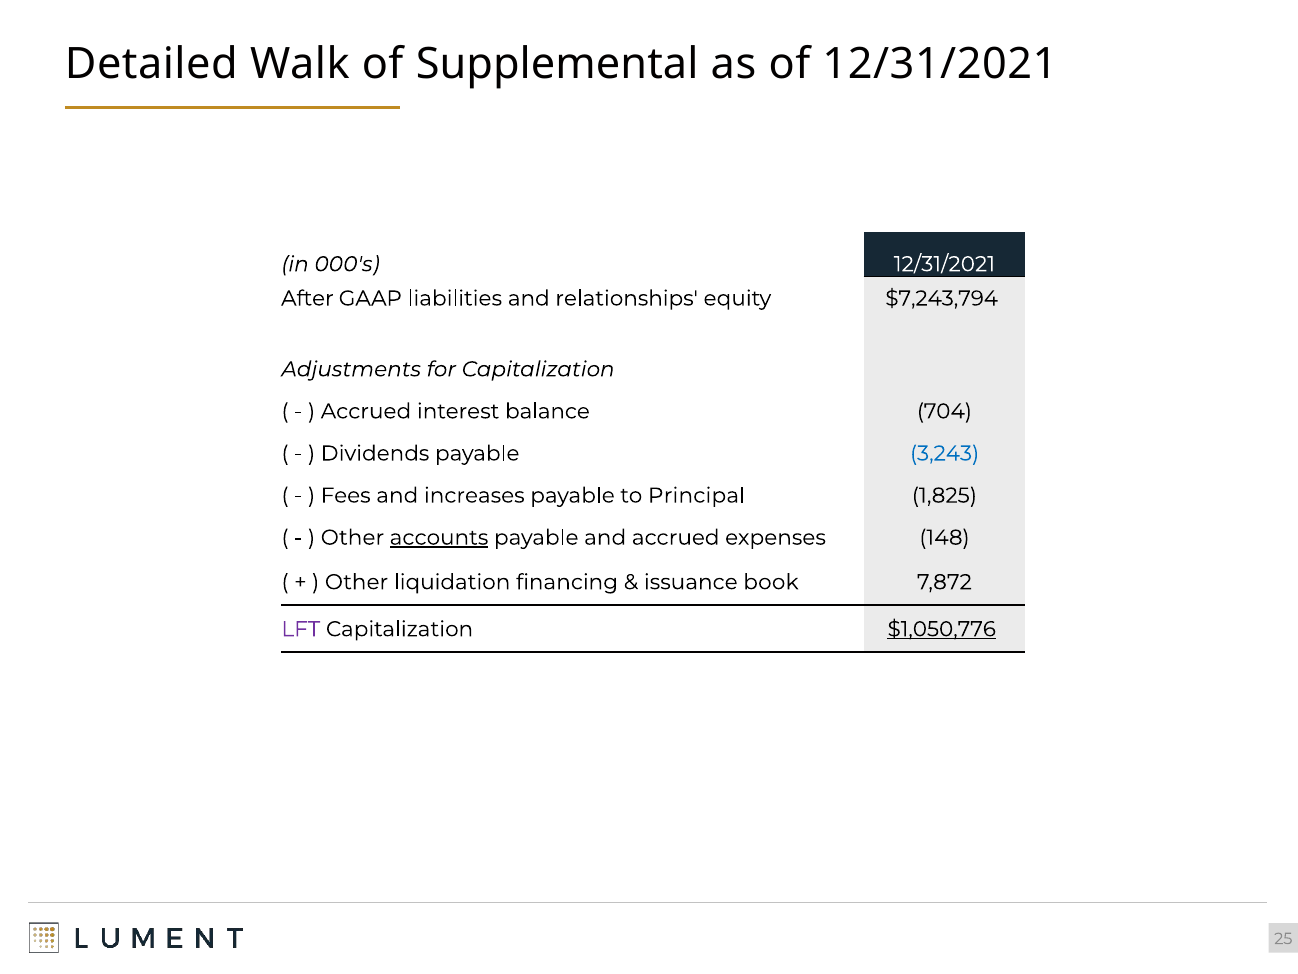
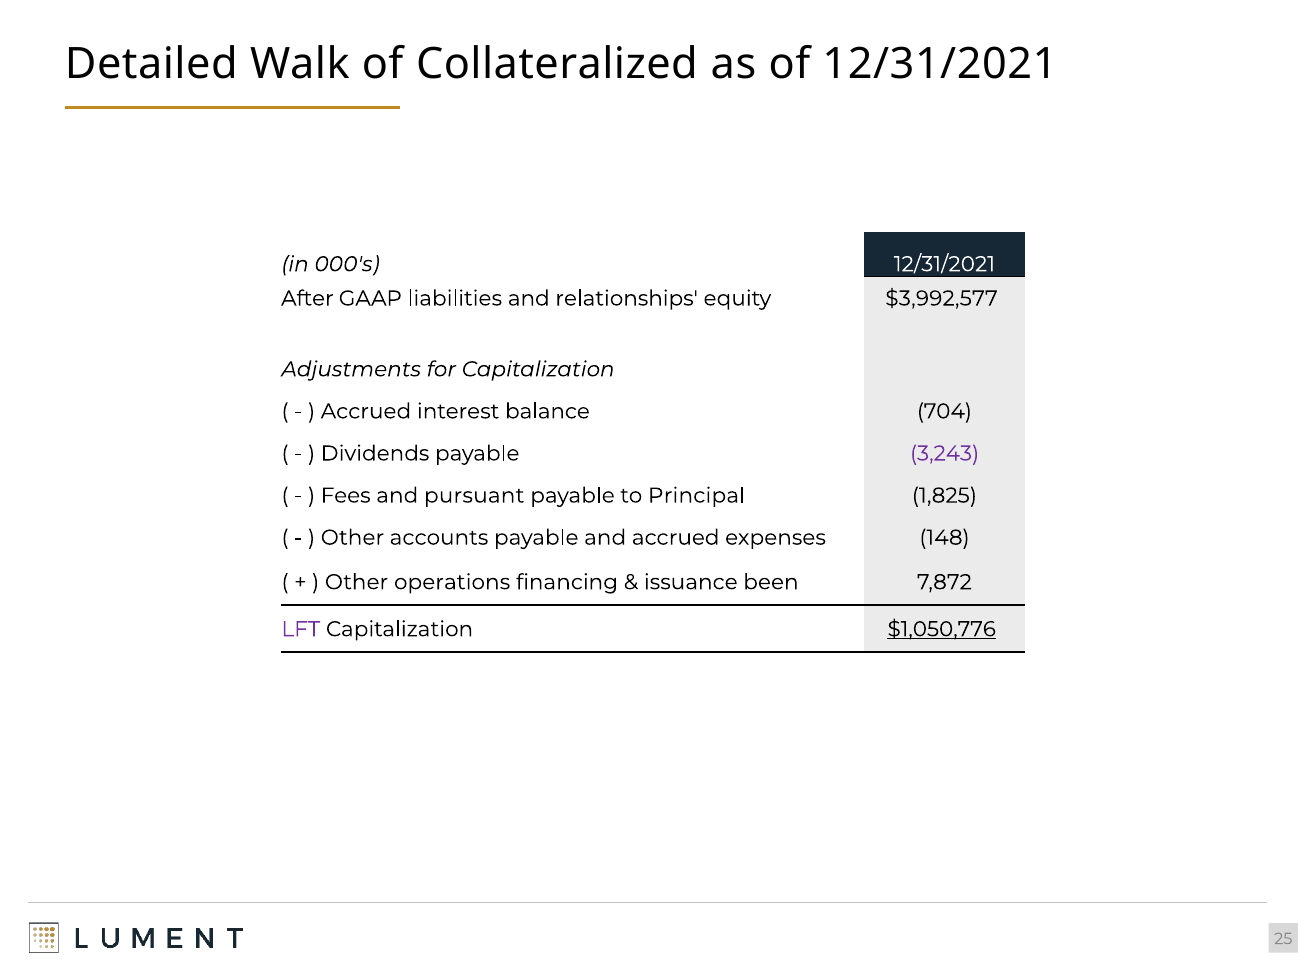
Supplemental: Supplemental -> Collateralized (557, 64)
$7,243,794: $7,243,794 -> $3,992,577 (941, 298)
3,243 colour: blue -> purple (945, 453)
increases: increases -> pursuant (474, 495)
accounts underline: present -> none (439, 537)
liquidation: liquidation -> operations (452, 582)
book: book -> been (771, 582)
